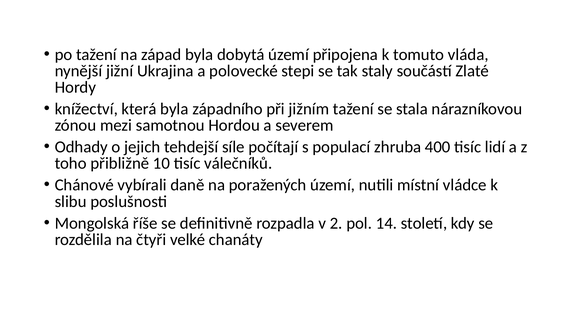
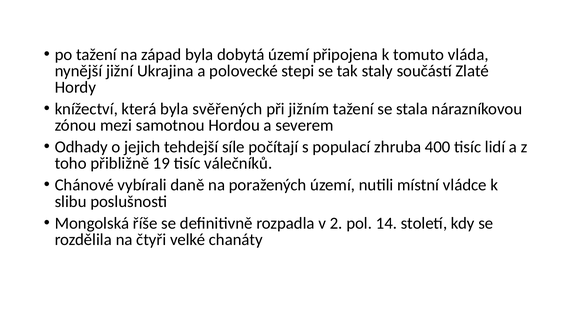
západního: západního -> svěřených (227, 109)
10: 10 -> 19 (161, 163)
